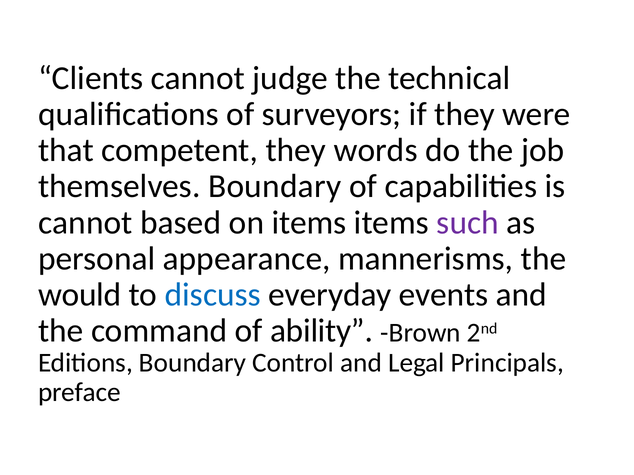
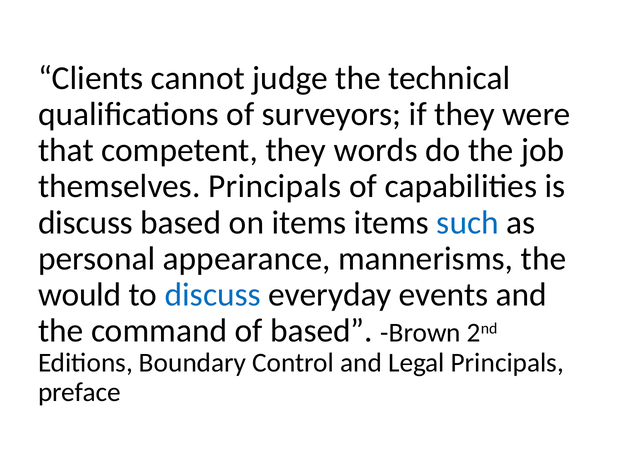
themselves Boundary: Boundary -> Principals (275, 187)
cannot: cannot -> discuss (86, 223)
such colour: purple -> blue (468, 223)
of ability: ability -> based (321, 331)
